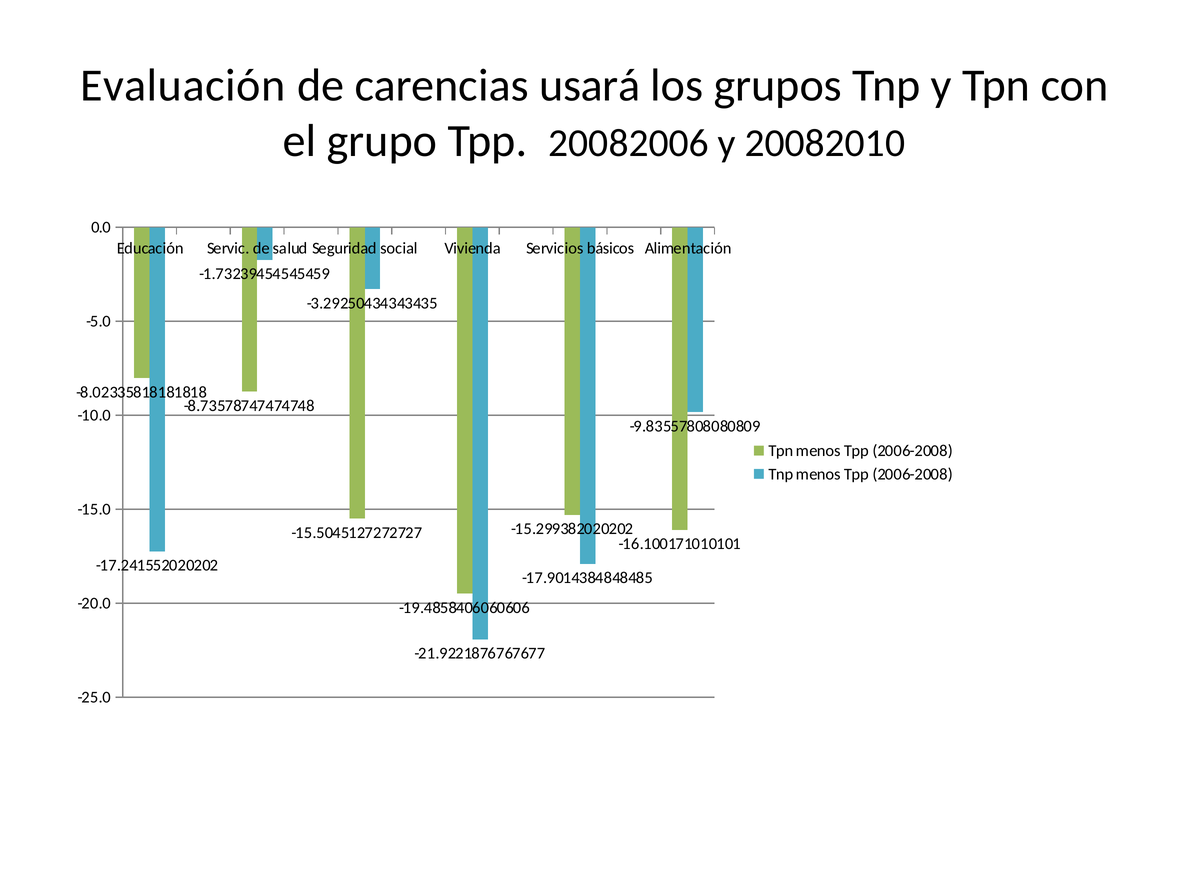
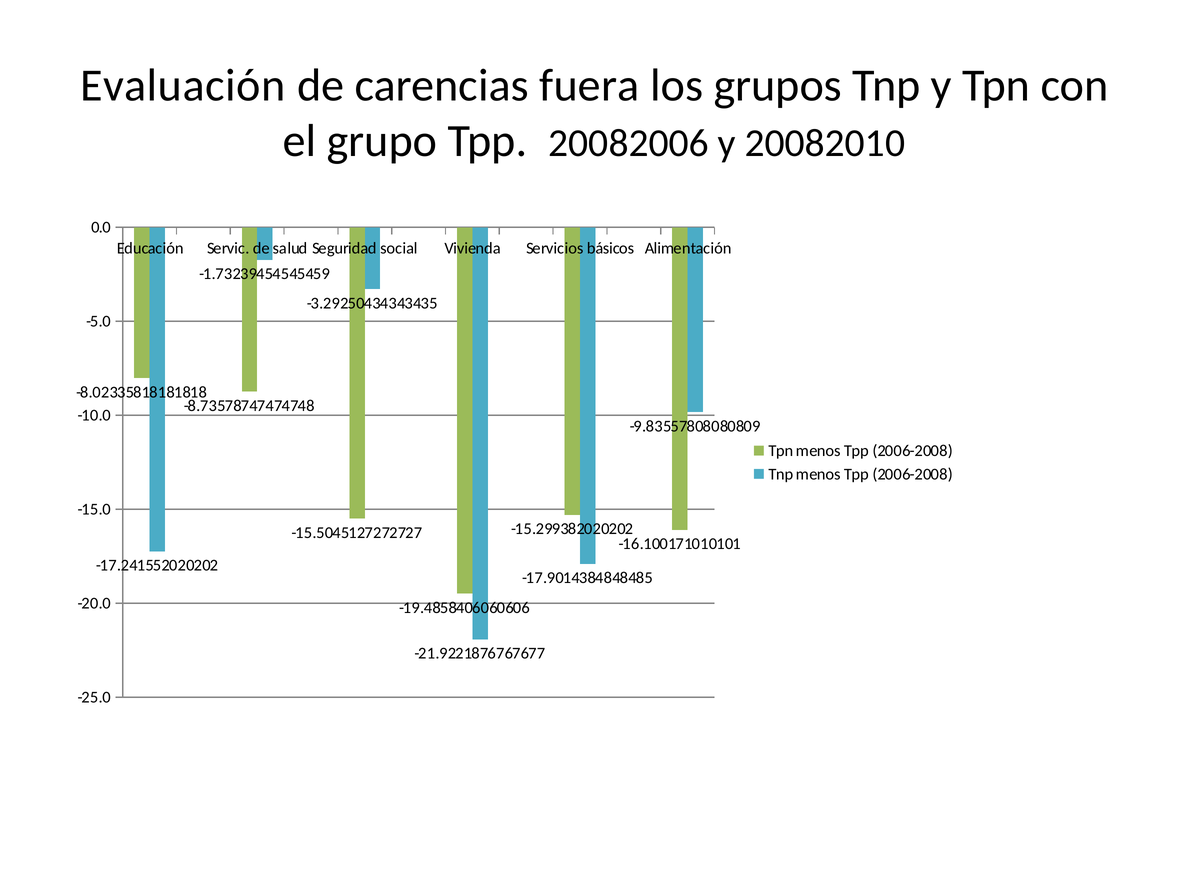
usará: usará -> fuera (589, 85)
